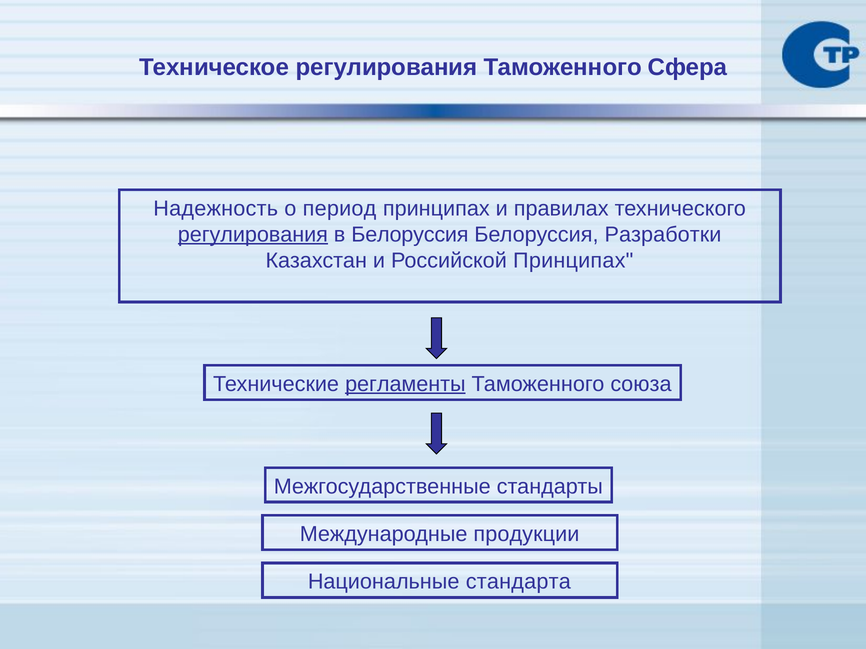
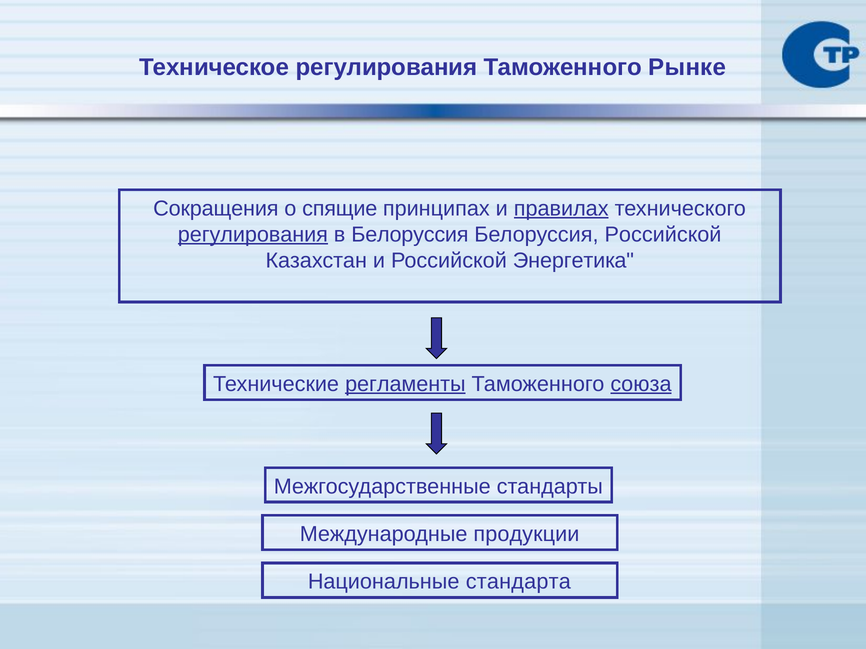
Сфера: Сфера -> Рынке (687, 67)
Надежность: Надежность -> Сокращения (216, 209)
период: период -> спящие (340, 209)
правилах underline: none -> present (561, 209)
Белоруссия Разработки: Разработки -> Российской (663, 235)
Российской Принципах: Принципах -> Энергетика (573, 261)
союза underline: none -> present (641, 384)
